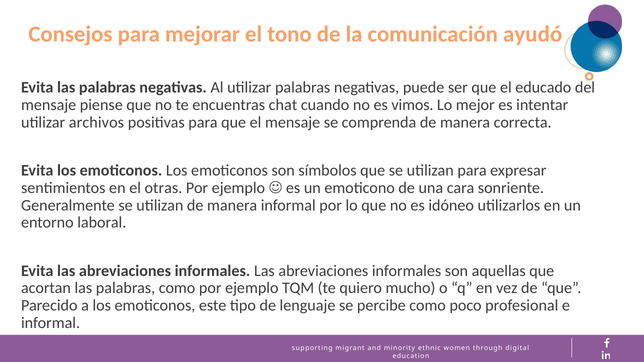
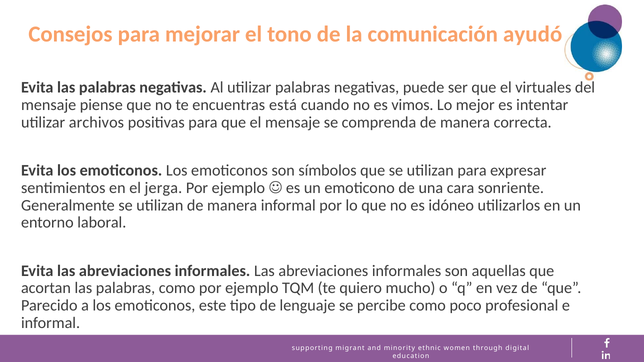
educado: educado -> virtuales (543, 88)
chat: chat -> está (283, 105)
otras: otras -> jerga (163, 188)
